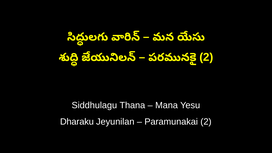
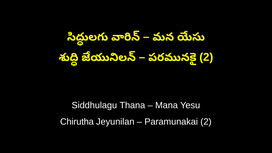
Dharaku: Dharaku -> Chirutha (77, 122)
